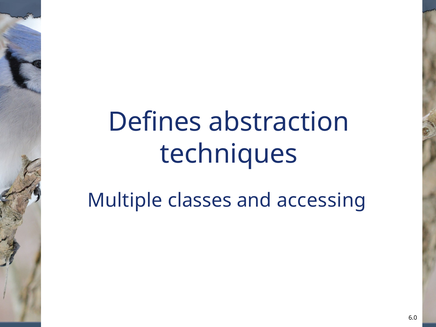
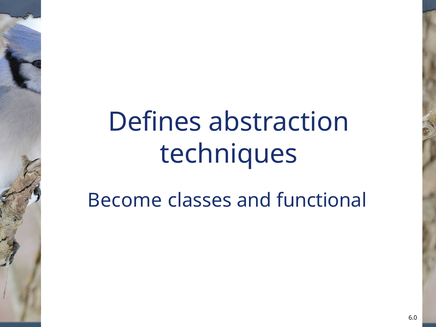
Multiple: Multiple -> Become (125, 200)
accessing: accessing -> functional (322, 200)
